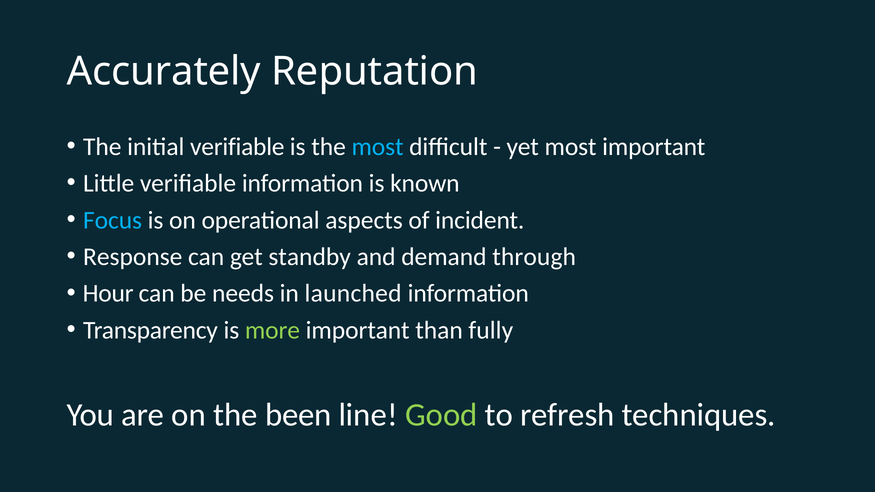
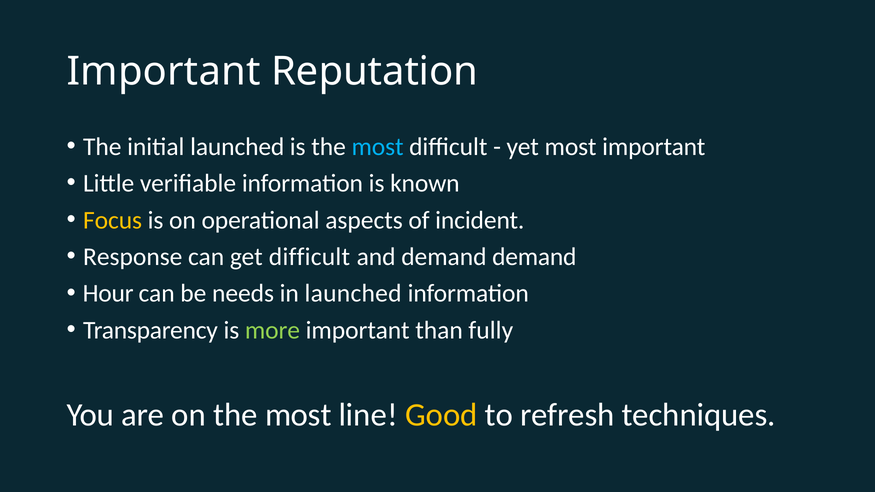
Accurately: Accurately -> Important (164, 72)
initial verifiable: verifiable -> launched (237, 147)
Focus colour: light blue -> yellow (113, 220)
get standby: standby -> difficult (309, 257)
demand through: through -> demand (534, 257)
on the been: been -> most (298, 415)
Good colour: light green -> yellow (441, 415)
